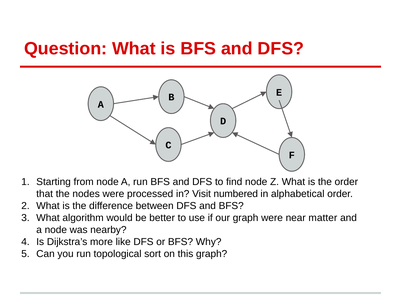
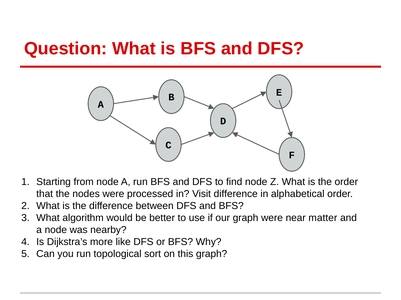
Visit numbered: numbered -> difference (236, 194)
